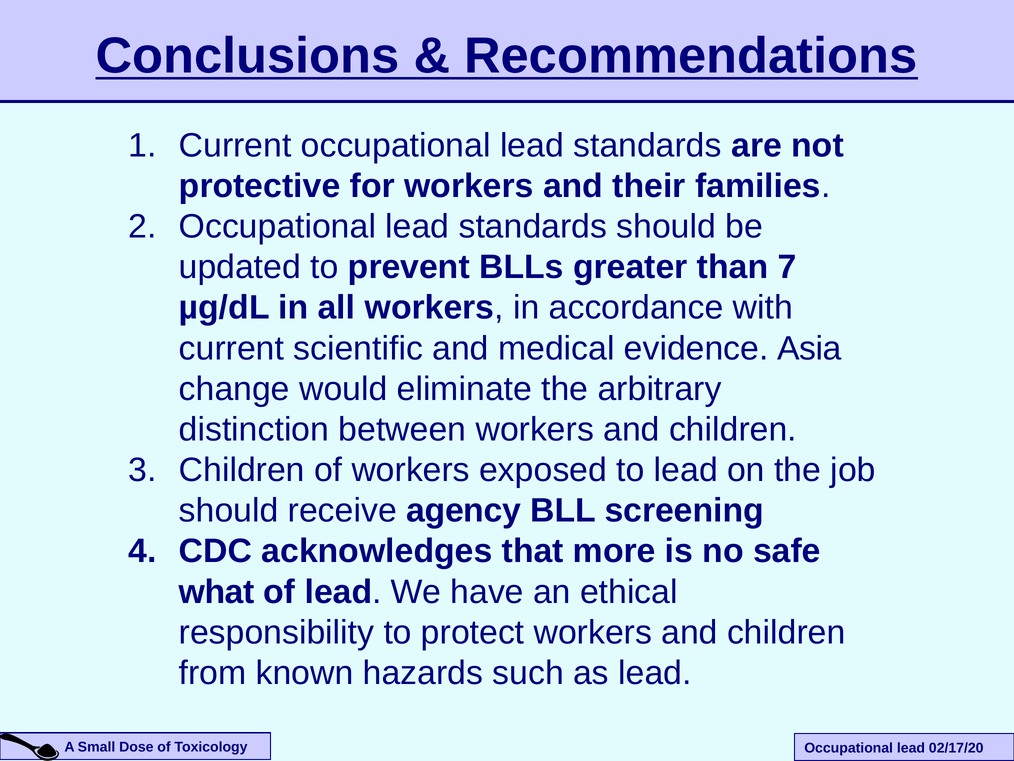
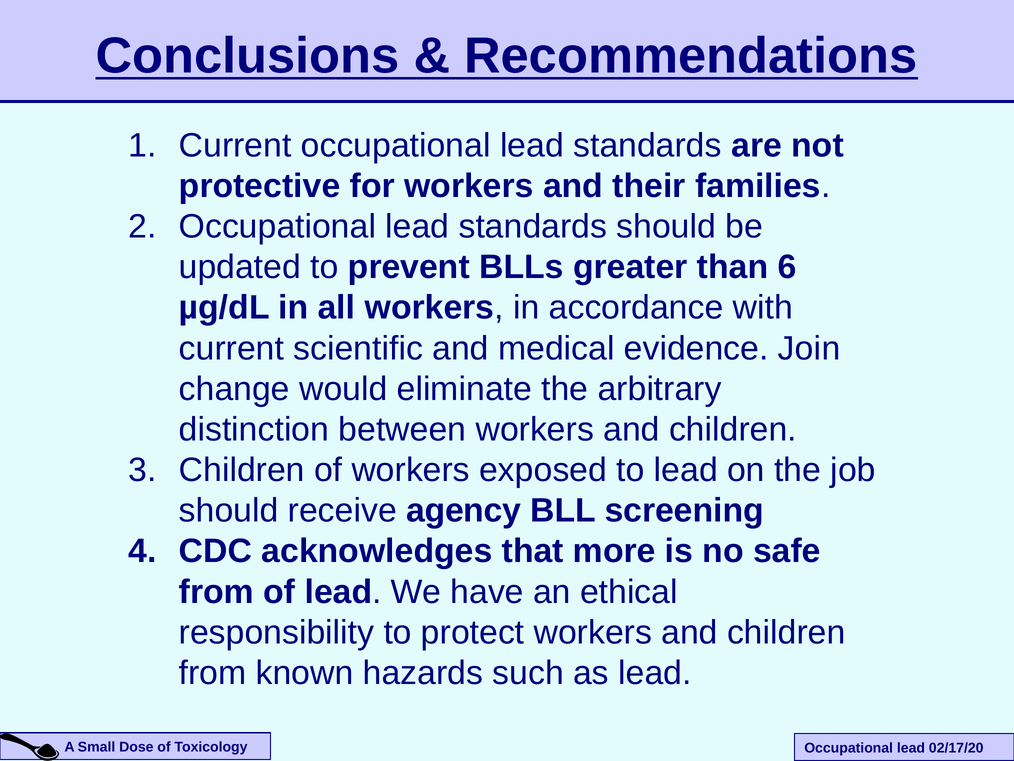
7: 7 -> 6 (787, 267)
Asia: Asia -> Join (809, 348)
what: what -> from (216, 591)
